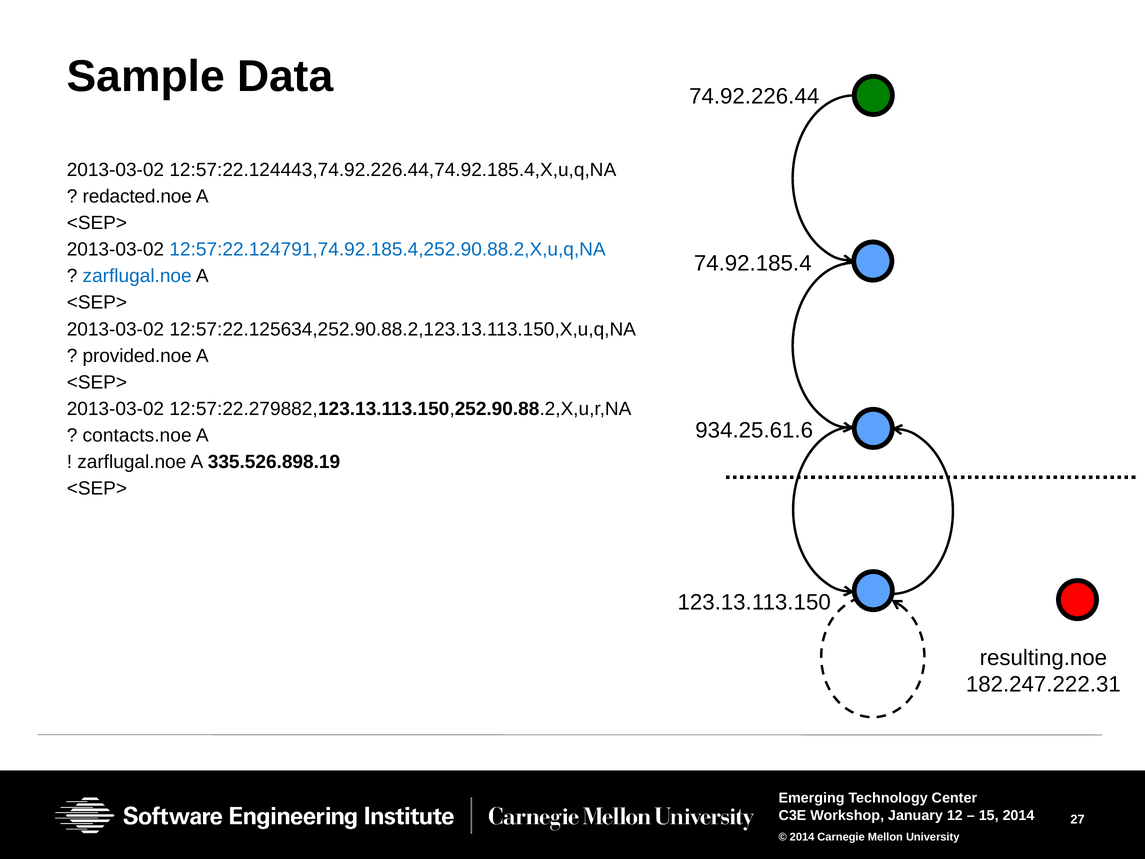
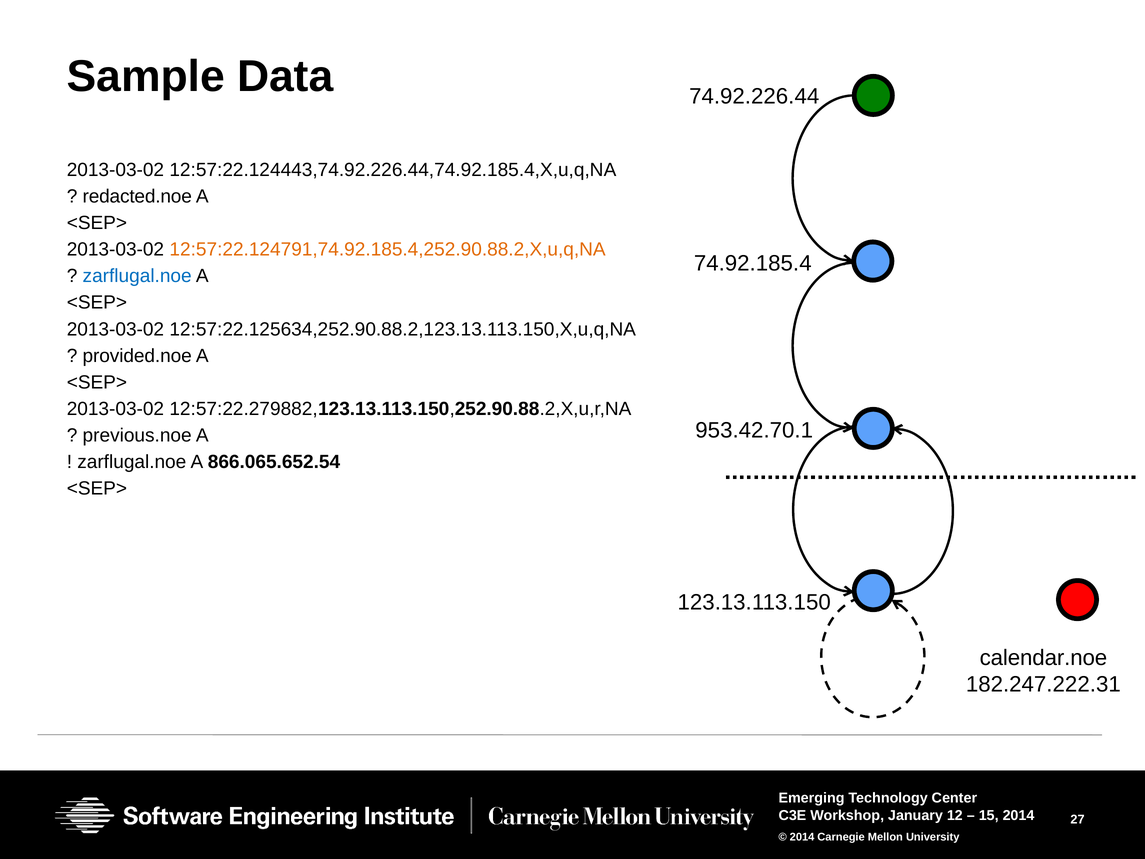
12:57:22.124791,74.92.185.4,252.90.88.2,X,u,q,NA colour: blue -> orange (388, 249)
934.25.61.6: 934.25.61.6 -> 953.42.70.1 (754, 430)
contacts.noe: contacts.noe -> previous.noe (137, 435)
335.526.898.19: 335.526.898.19 -> 866.065.652.54 (274, 462)
resulting.noe: resulting.noe -> calendar.noe (1043, 658)
